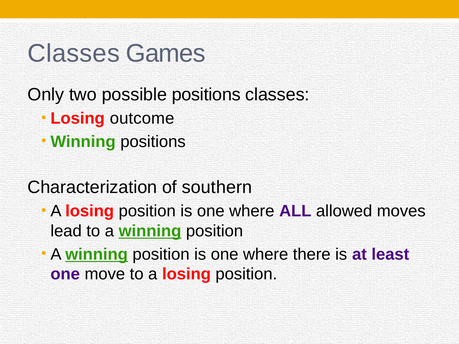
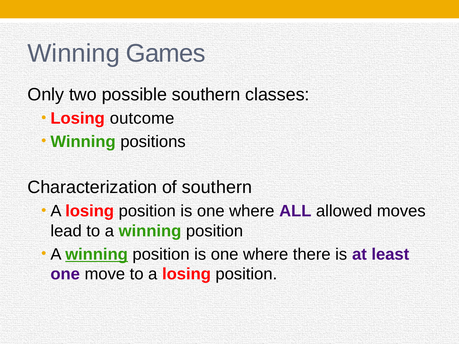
Classes: Classes -> Winning (74, 53)
possible positions: positions -> southern (206, 95)
winning underline: present -> none (150, 231)
